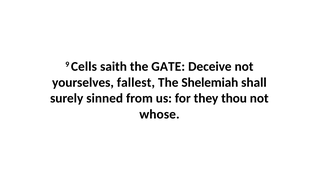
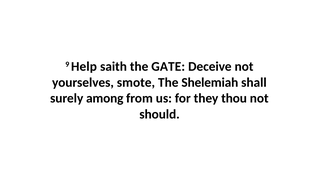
Cells: Cells -> Help (84, 67)
fallest: fallest -> smote (136, 83)
sinned: sinned -> among (105, 99)
whose: whose -> should (160, 115)
